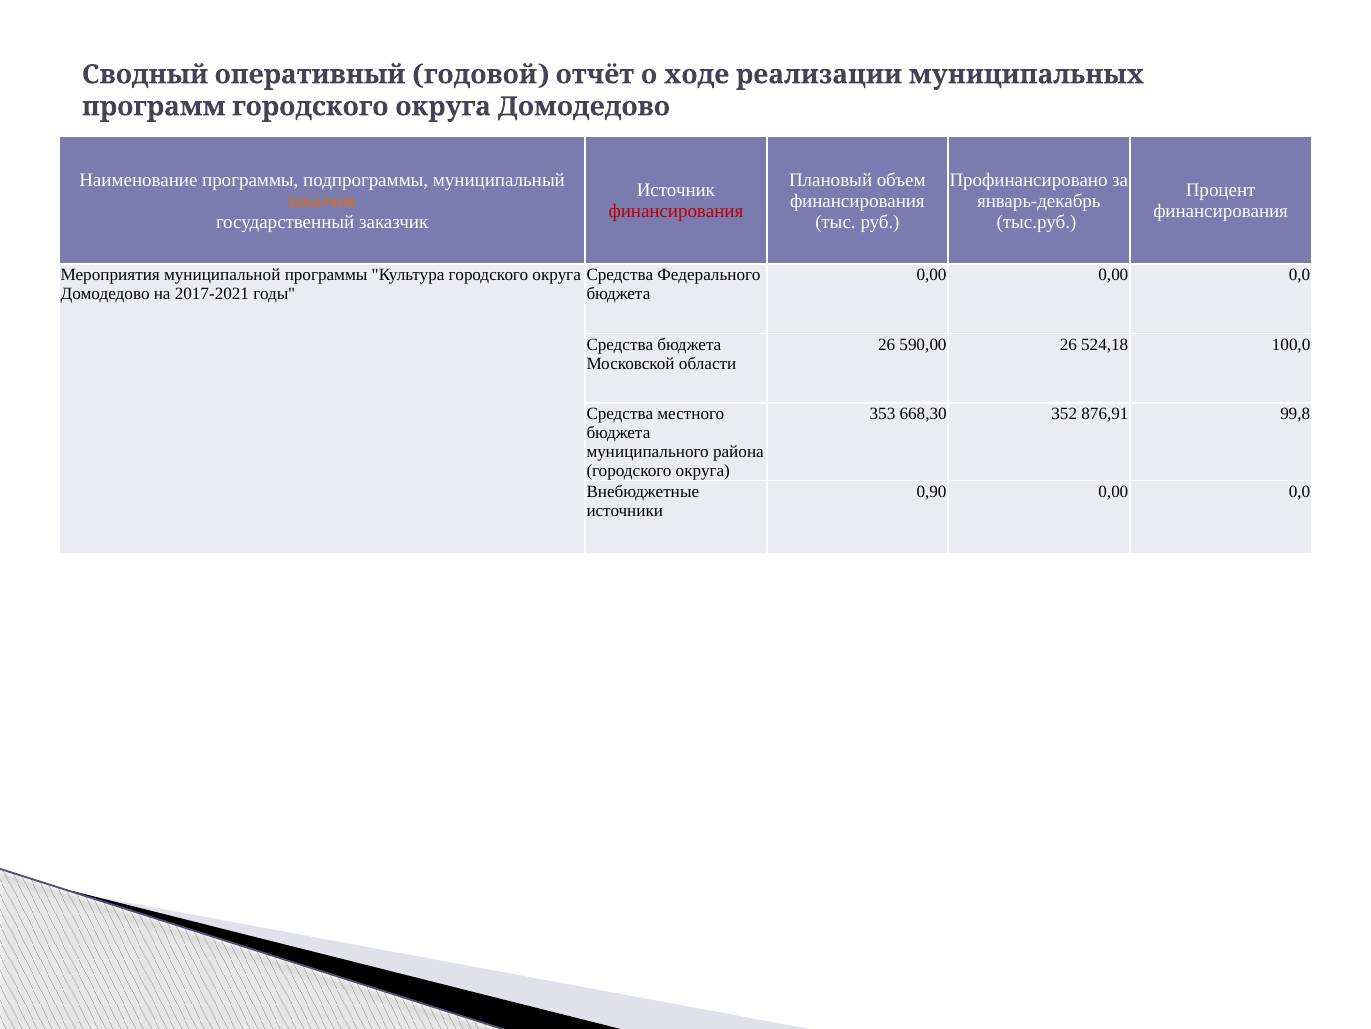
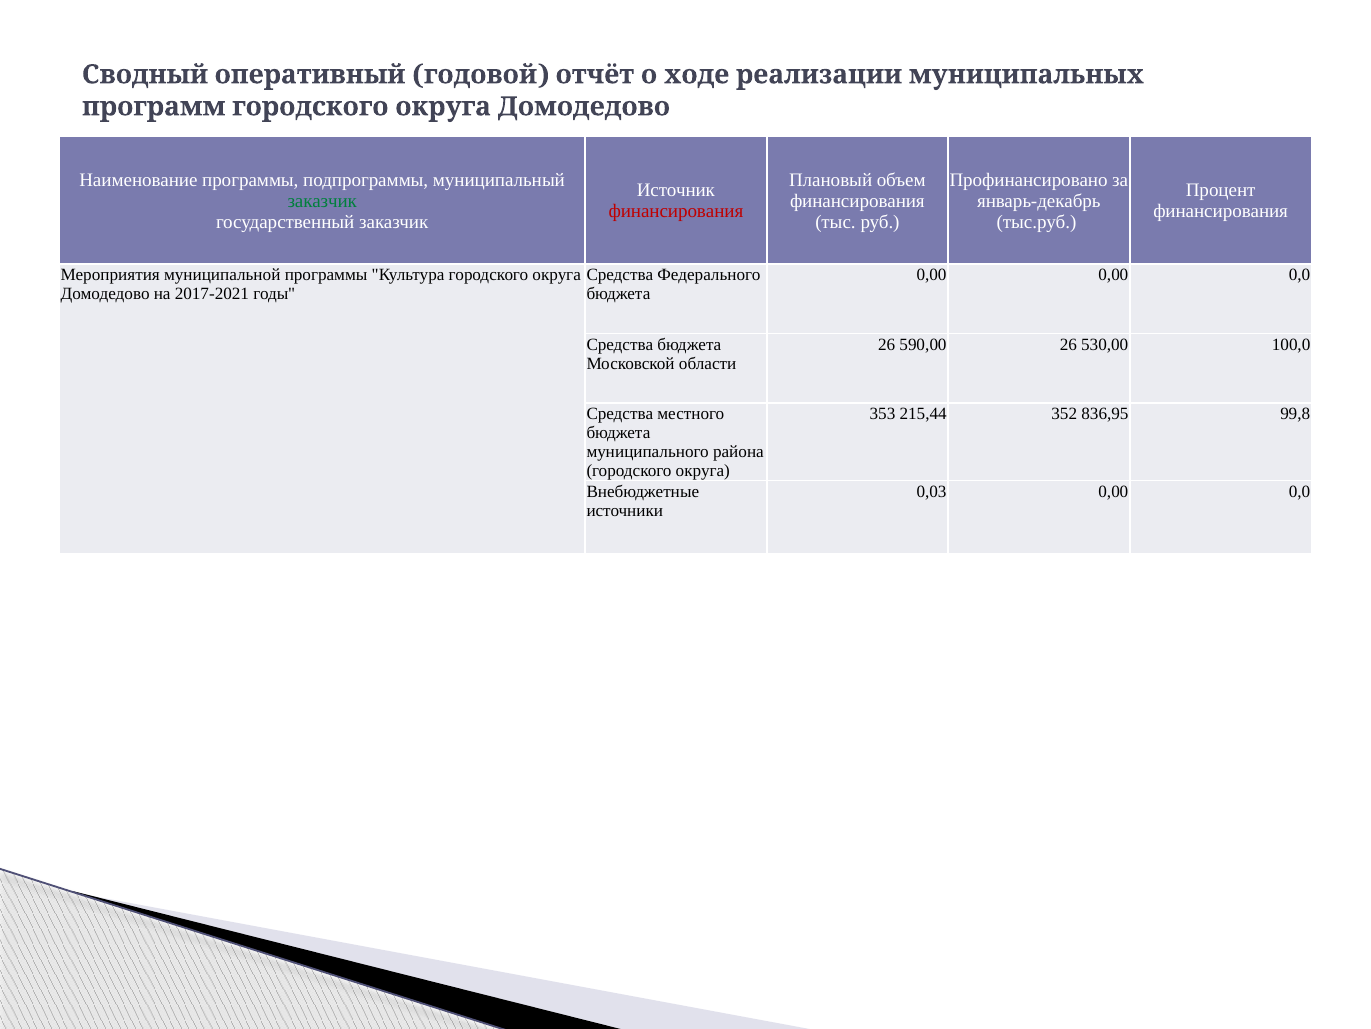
заказчик colour: orange -> green (322, 201)
524,18: 524,18 -> 530,00 (1105, 344)
668,30: 668,30 -> 215,44 (923, 414)
876,91: 876,91 -> 836,95 (1105, 414)
0,90: 0,90 -> 0,03 (932, 491)
